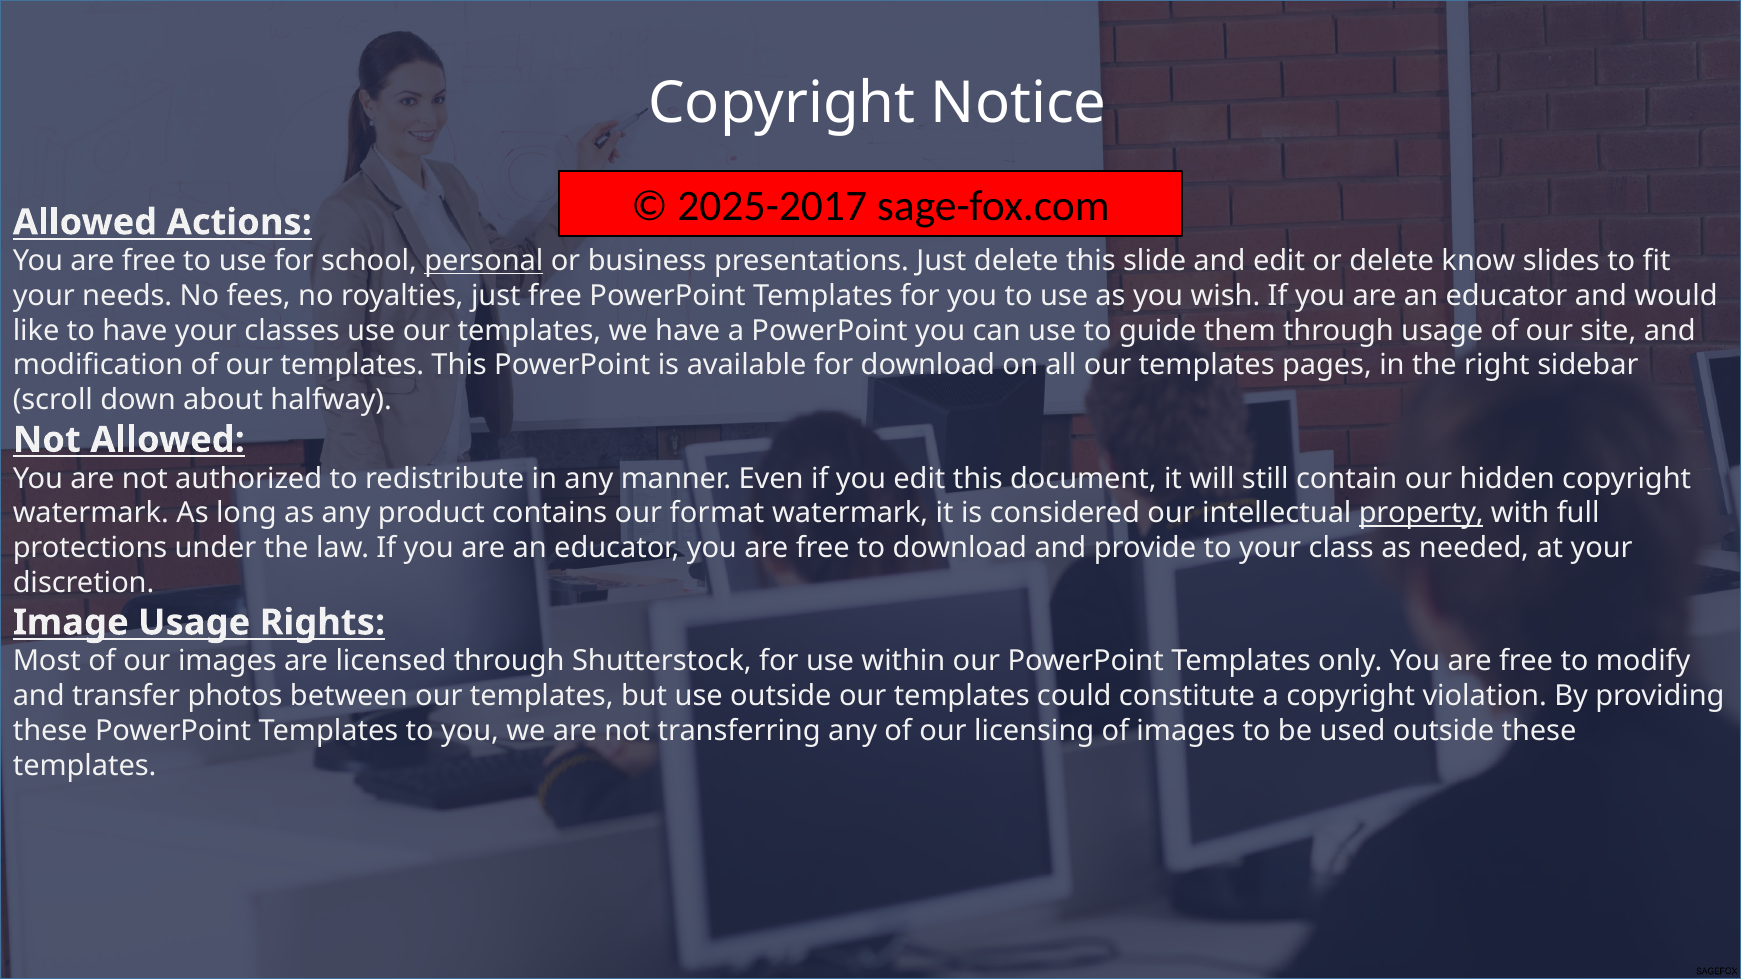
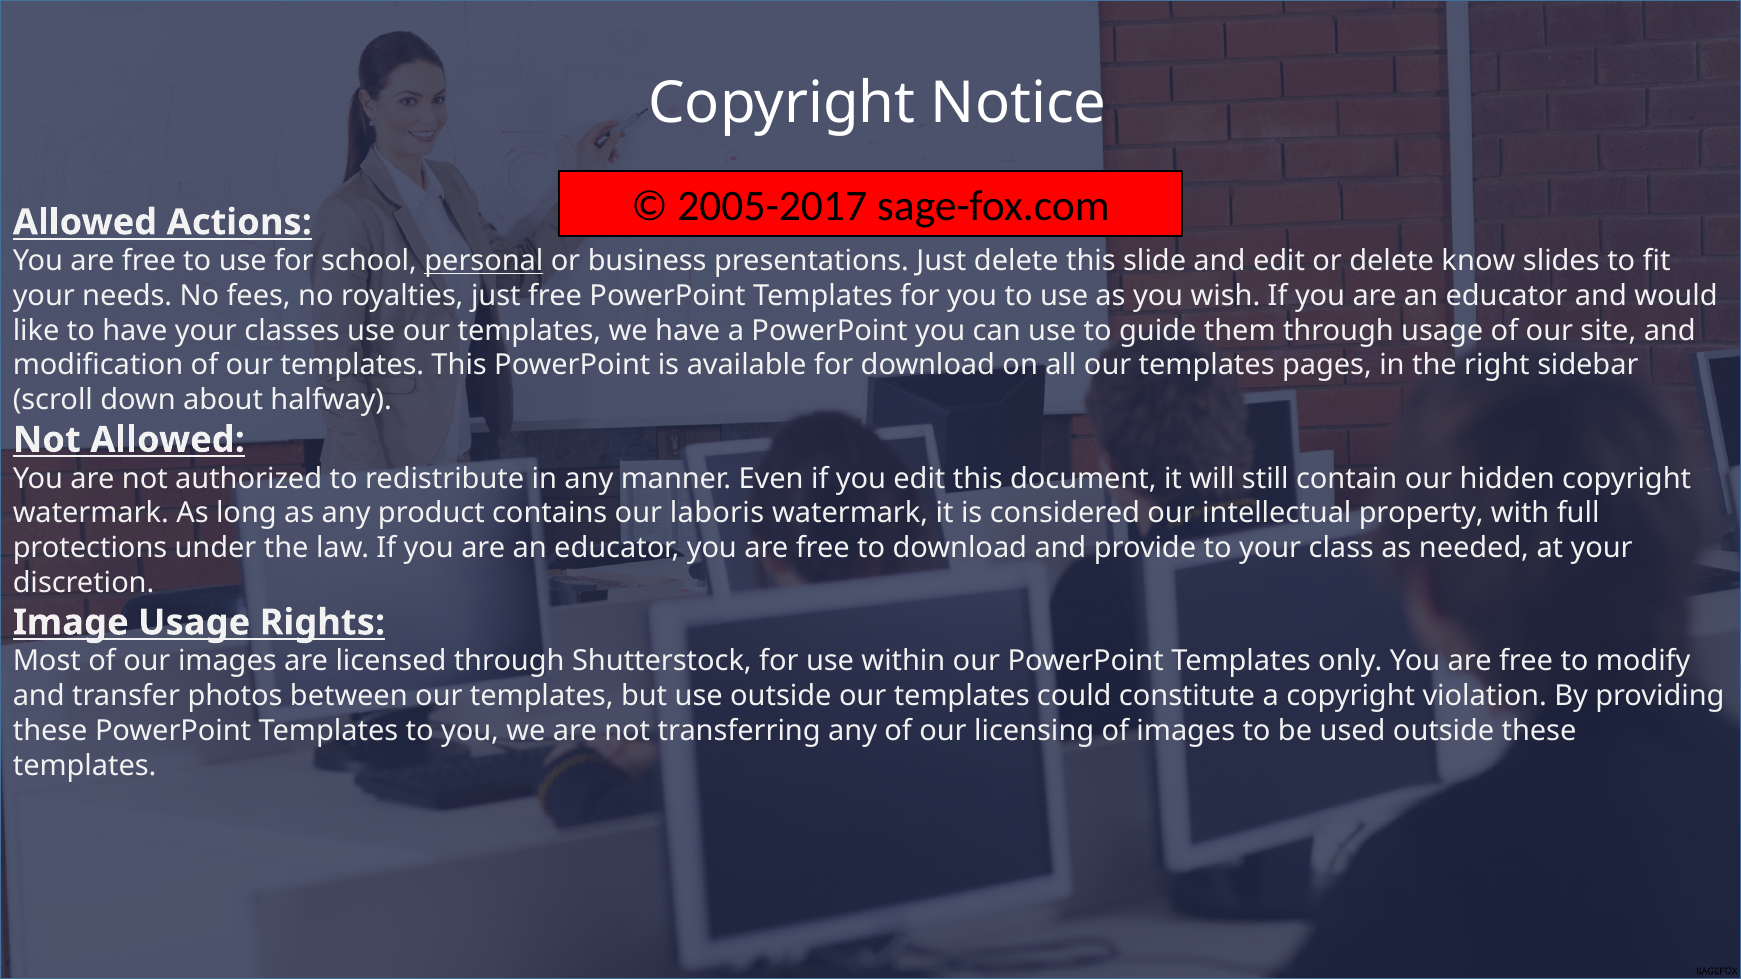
2025-2017: 2025-2017 -> 2005-2017 (772, 207)
format: format -> laboris (717, 513)
property underline: present -> none (1421, 513)
